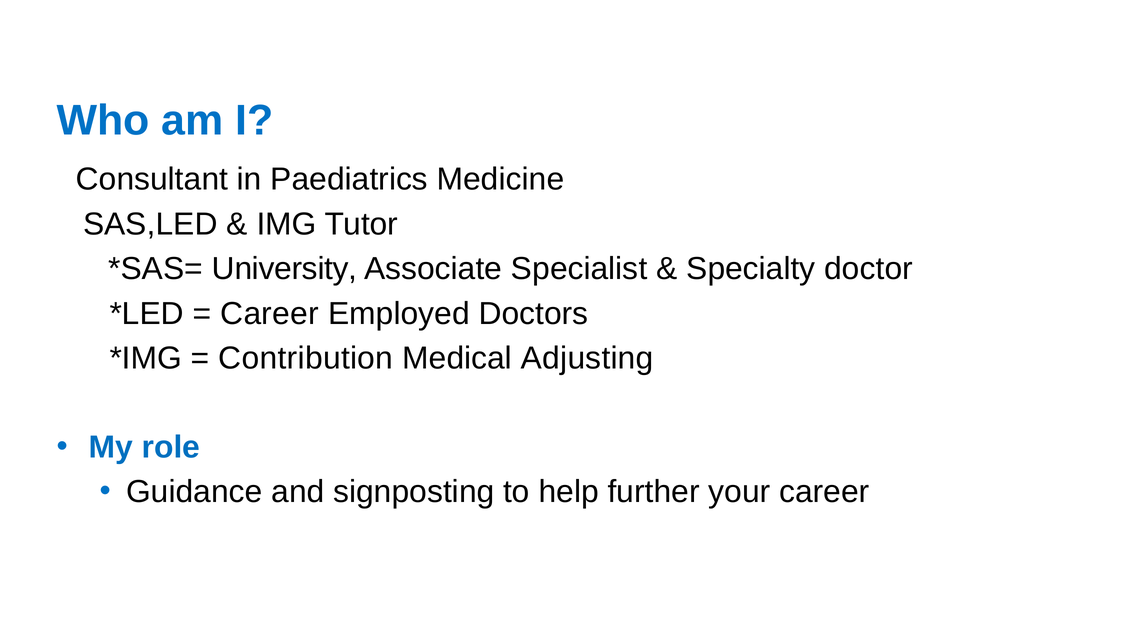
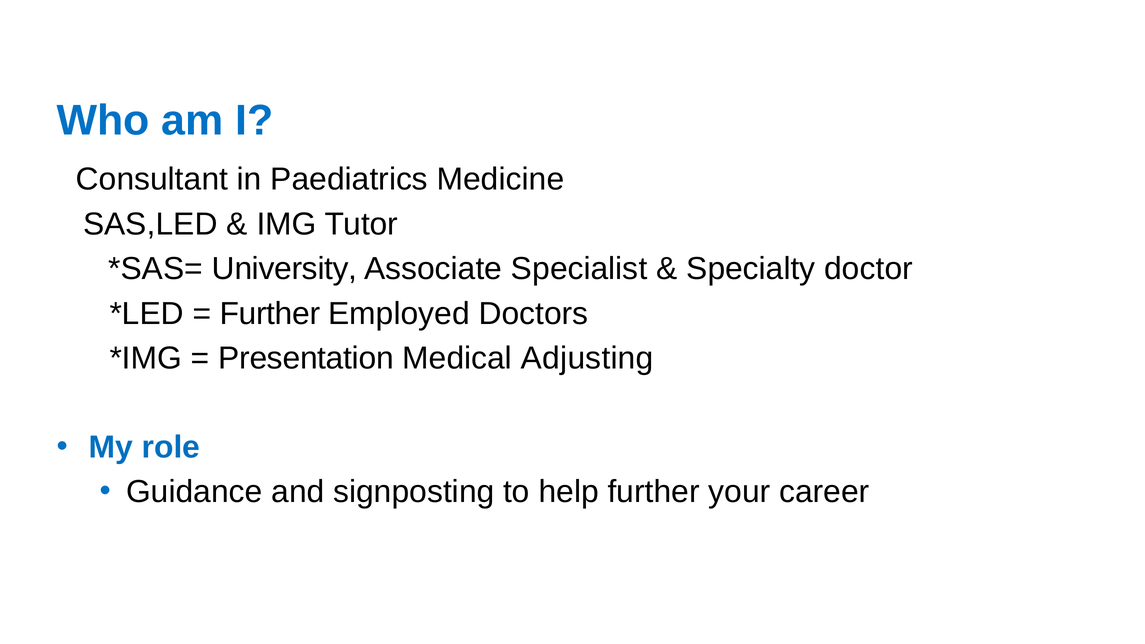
Career: Career -> Further (270, 314)
Contribution: Contribution -> Presentation (306, 358)
